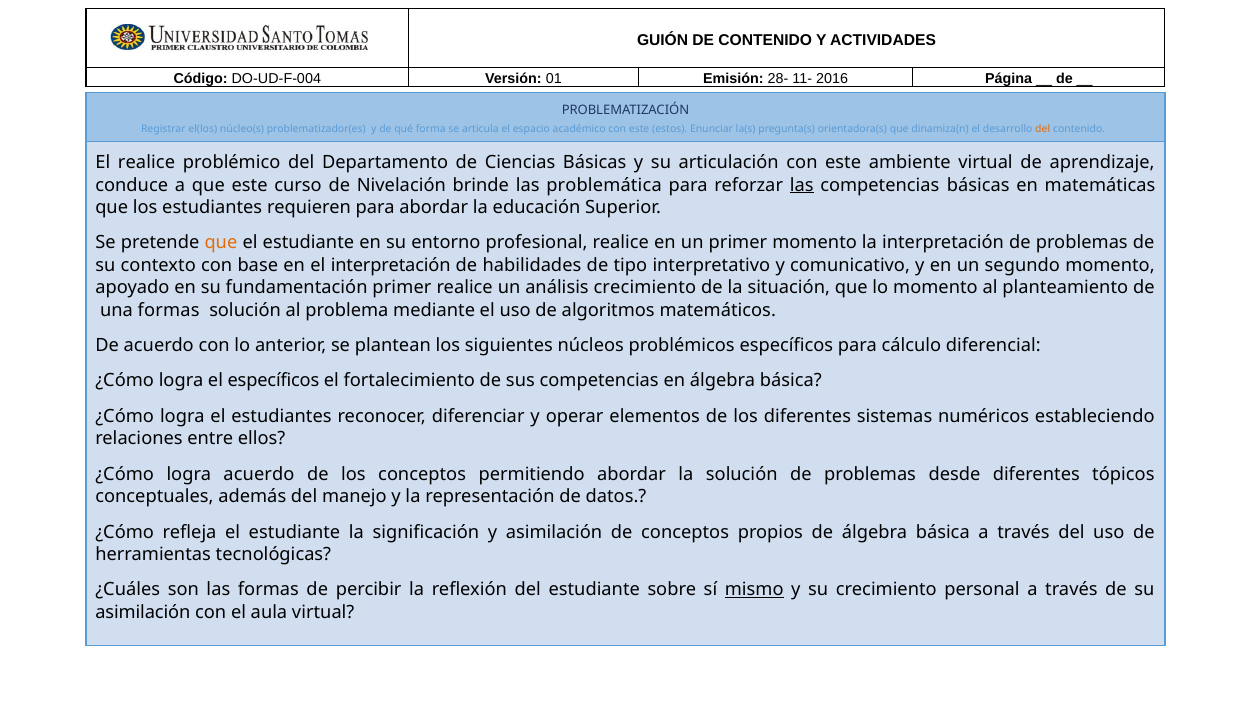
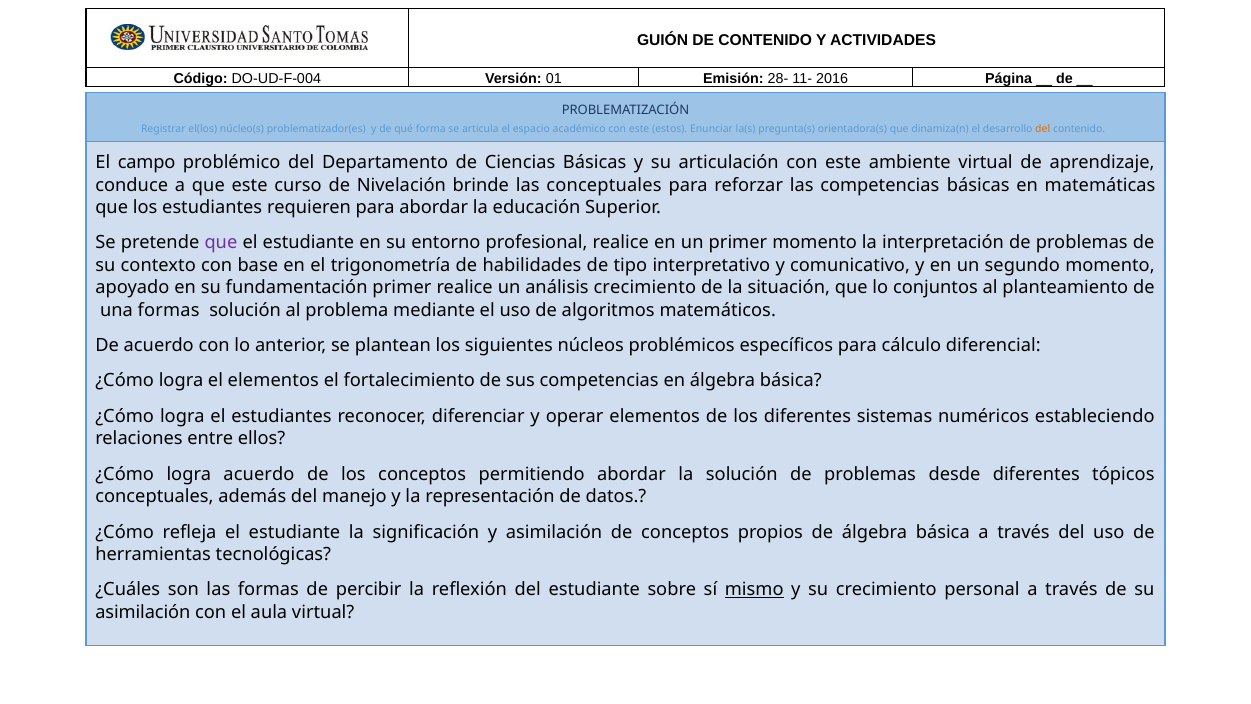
El realice: realice -> campo (147, 163)
las problemática: problemática -> conceptuales (604, 185)
las underline: present -> none (802, 185)
que colour: orange -> purple (221, 243)
el interpretación: interpretación -> trigonometría (391, 265)
lo momento: momento -> conjuntos (936, 287)
el específicos: específicos -> elementos (273, 381)
